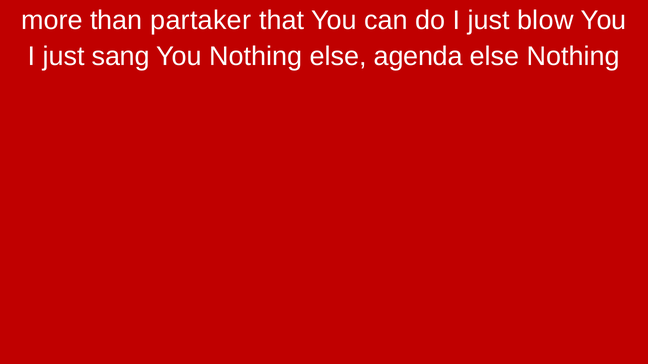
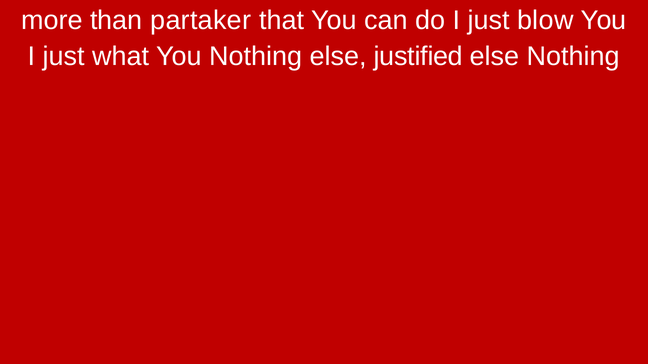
sang: sang -> what (121, 56)
agenda: agenda -> justified (418, 56)
